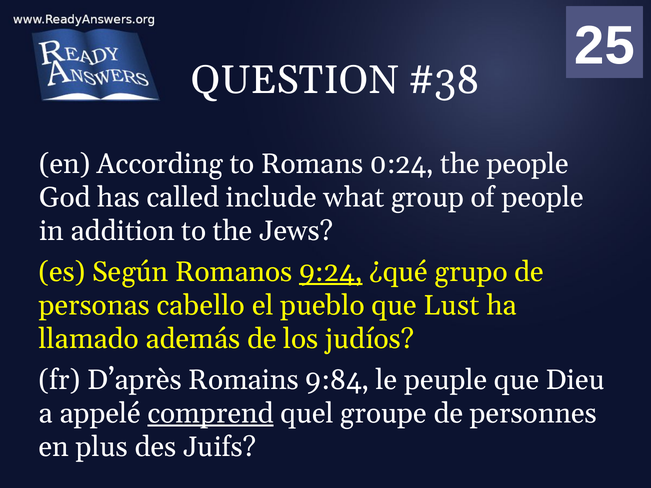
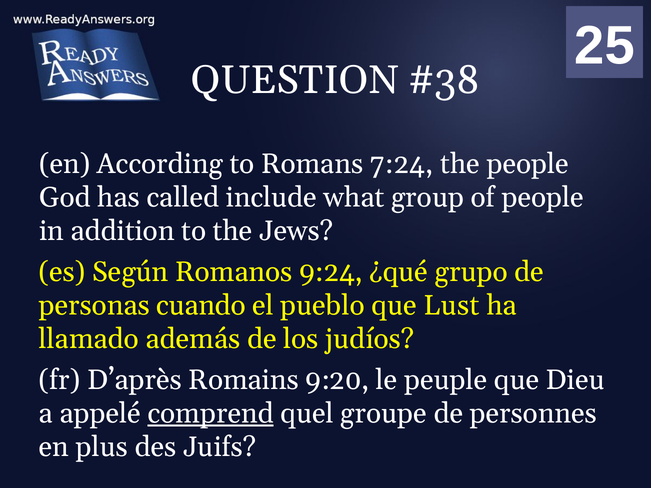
0:24: 0:24 -> 7:24 (402, 164)
9:24 underline: present -> none (331, 272)
cabello: cabello -> cuando (201, 306)
9:84: 9:84 -> 9:20 (337, 380)
